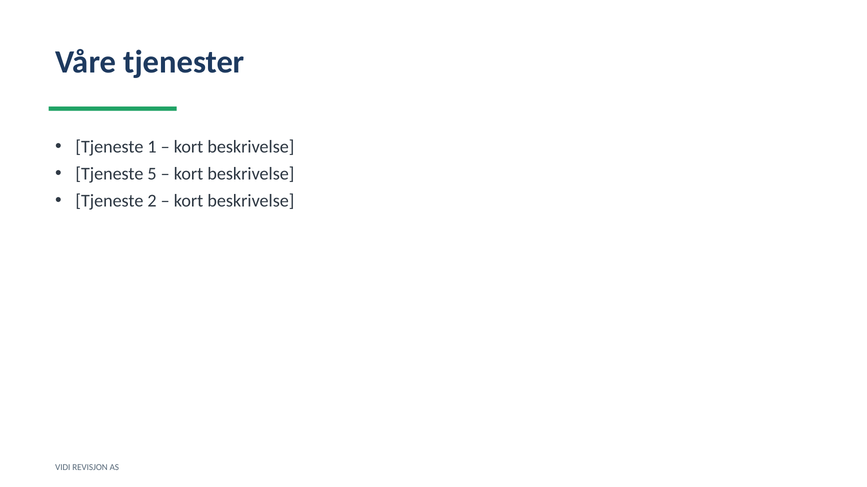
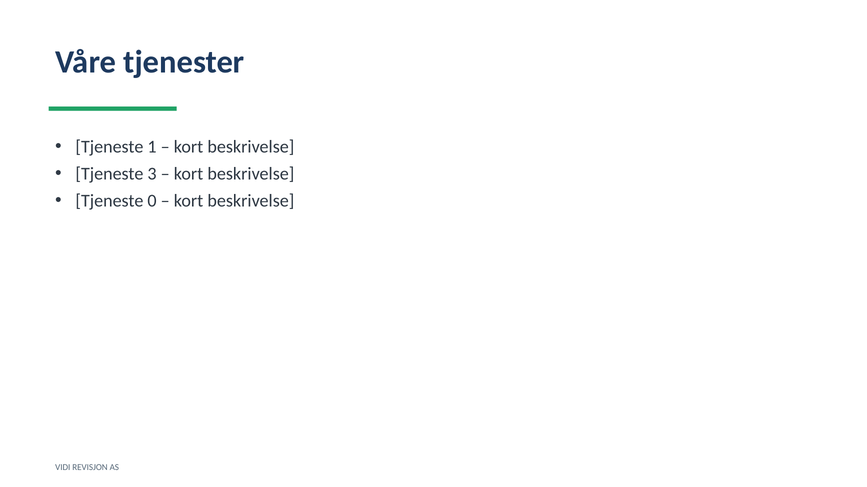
5: 5 -> 3 (152, 174)
2: 2 -> 0 (152, 201)
